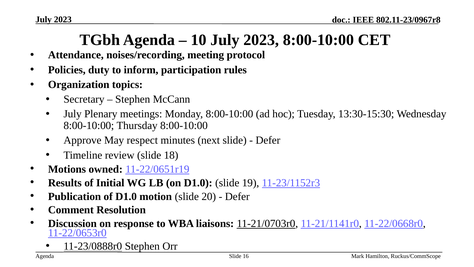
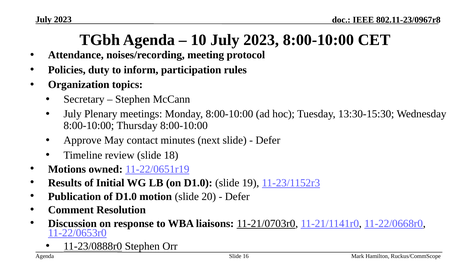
respect: respect -> contact (142, 140)
